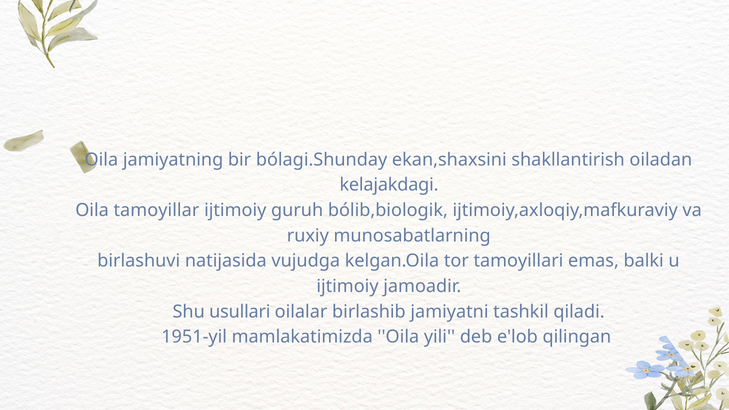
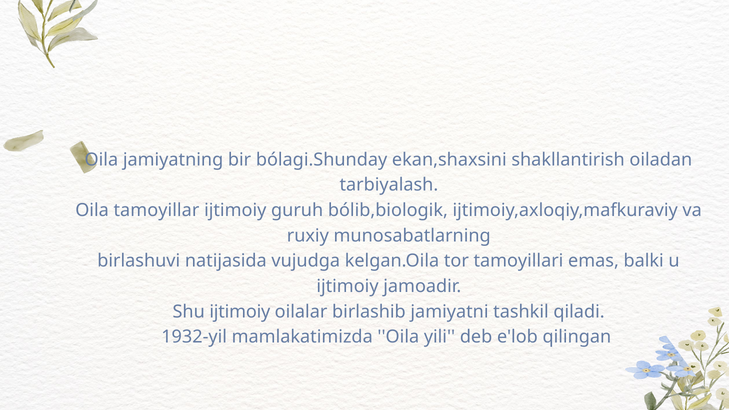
kelajakdagi: kelajakdagi -> tarbiyalash (389, 185)
Shu usullari: usullari -> ijtimoiy (240, 312)
1951-yil: 1951-yil -> 1932-yil (194, 337)
